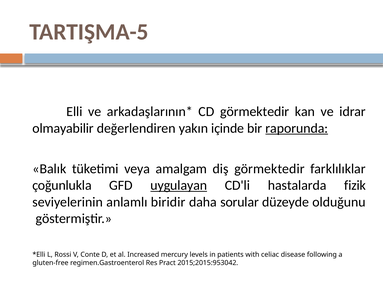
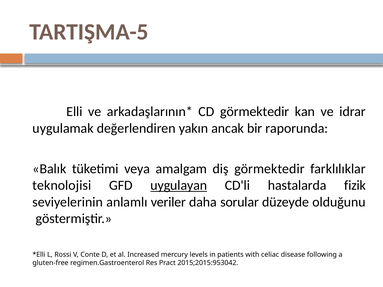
olmayabilir: olmayabilir -> uygulamak (63, 128)
içinde: içinde -> ancak (228, 128)
raporunda underline: present -> none (297, 128)
çoğunlukla: çoğunlukla -> teknolojisi (62, 186)
biridir: biridir -> veriler (168, 202)
